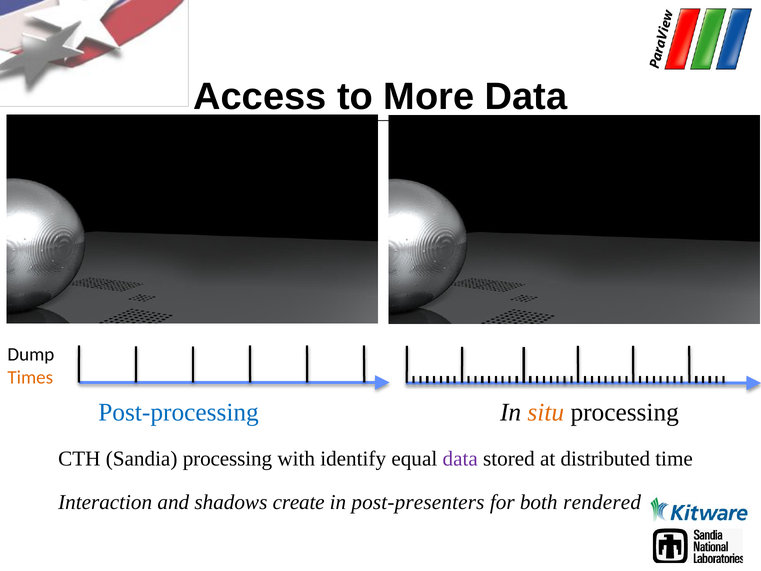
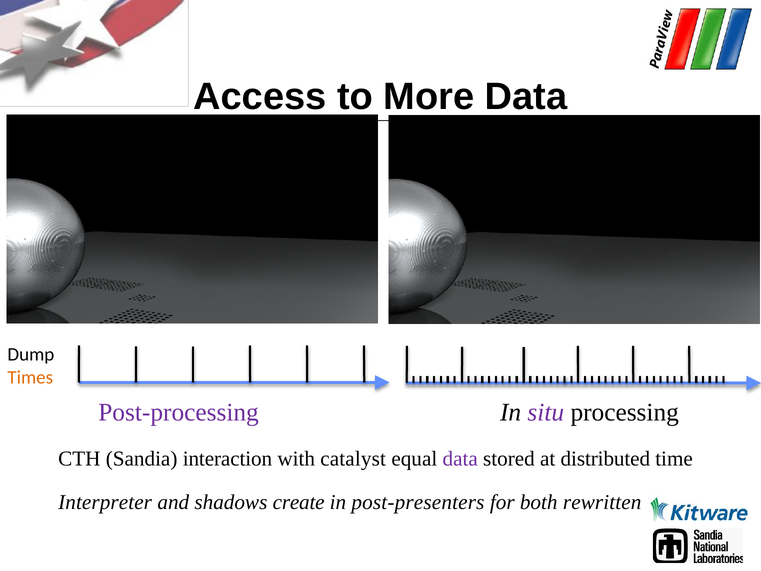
Post-processing colour: blue -> purple (179, 412)
situ colour: orange -> purple (546, 412)
Sandia processing: processing -> interaction (227, 459)
identify: identify -> catalyst (353, 459)
Interaction: Interaction -> Interpreter (105, 502)
rendered: rendered -> rewritten (602, 502)
